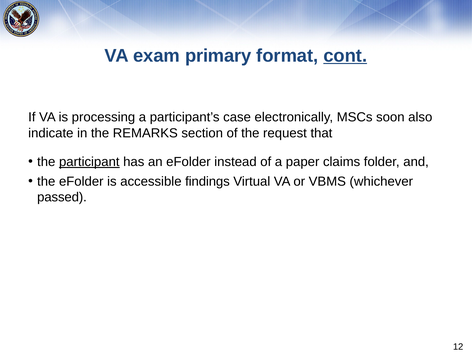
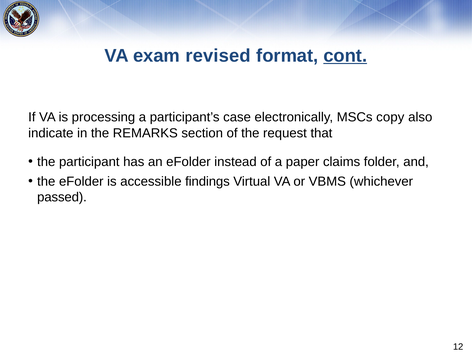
primary: primary -> revised (218, 56)
soon: soon -> copy (390, 117)
participant underline: present -> none (89, 162)
